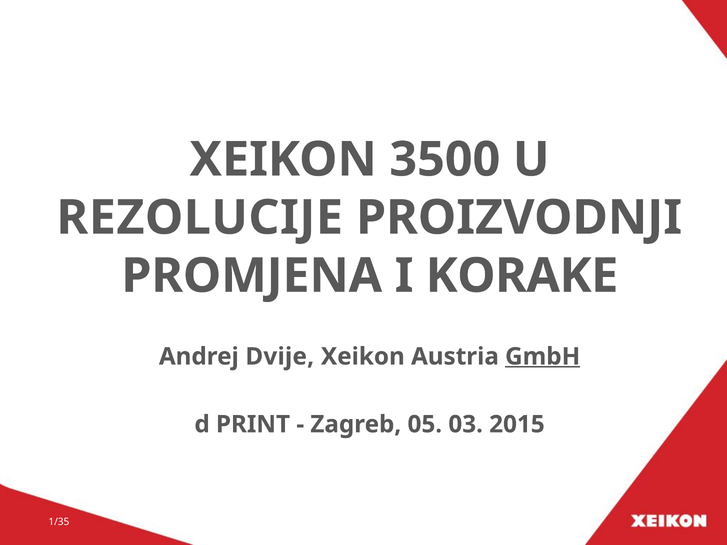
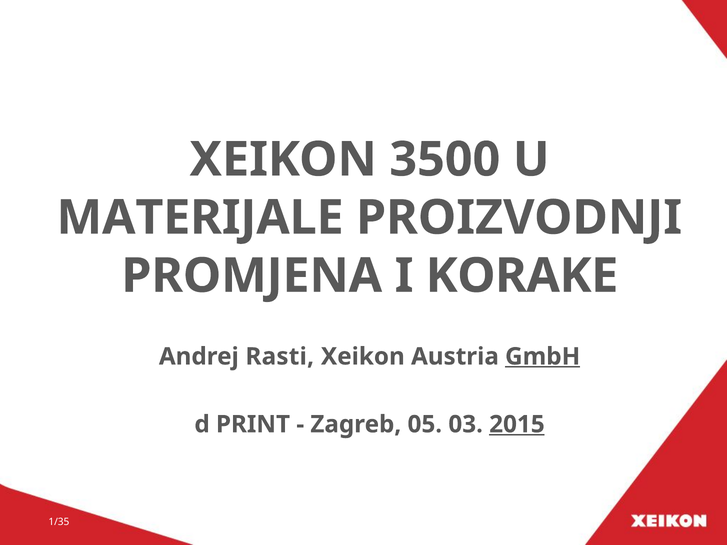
REZOLUCIJE: REZOLUCIJE -> MATERIJALE (200, 218)
Dvije: Dvije -> Rasti (280, 357)
2015 underline: none -> present (517, 425)
